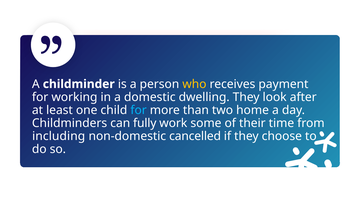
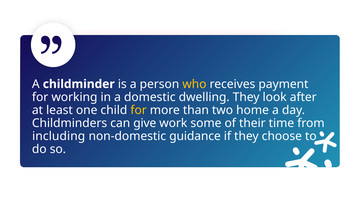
for colour: light blue -> yellow (139, 110)
fully: fully -> give (145, 123)
cancelled: cancelled -> guidance (195, 136)
